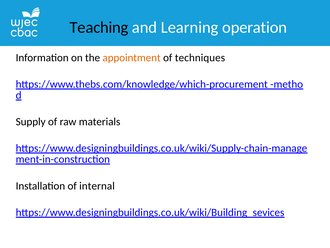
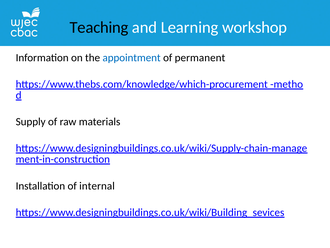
operation: operation -> workshop (255, 27)
appointment colour: orange -> blue (132, 58)
techniques: techniques -> permanent (200, 58)
